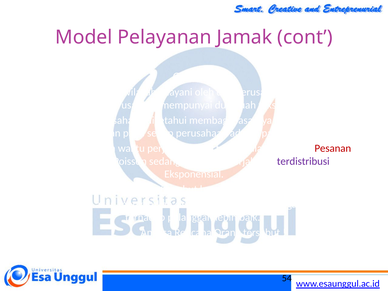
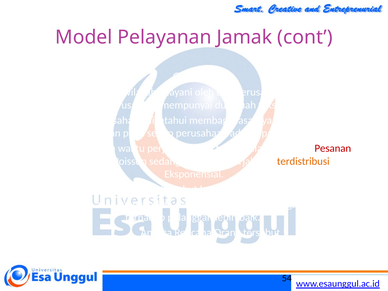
terdistribusi colour: purple -> orange (303, 161)
